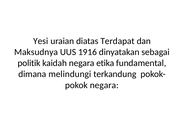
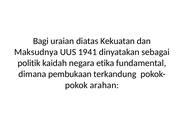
Yesi: Yesi -> Bagi (41, 41)
Terdapat: Terdapat -> Kekuatan (118, 41)
1916: 1916 -> 1941 (87, 52)
melindungi: melindungi -> pembukaan (70, 74)
pokok negara: negara -> arahan (104, 85)
